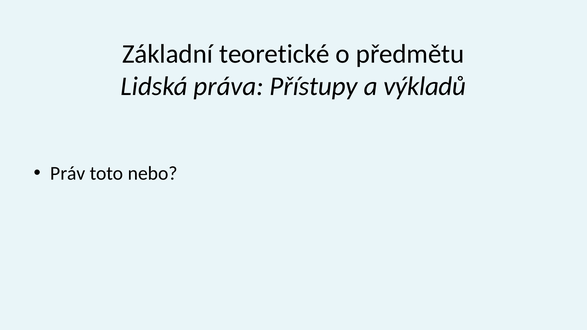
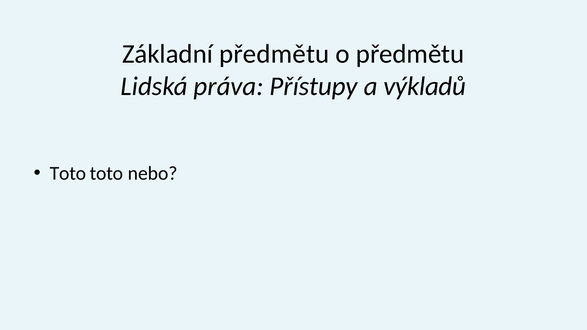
Základní teoretické: teoretické -> předmětu (274, 54)
Práv: Práv -> Toto (68, 173)
